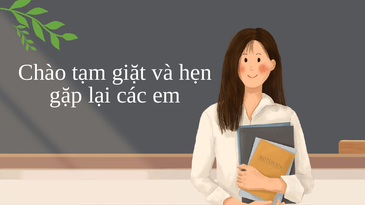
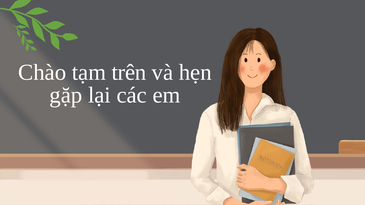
giặt: giặt -> trên (129, 73)
